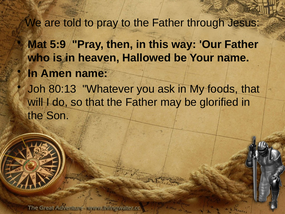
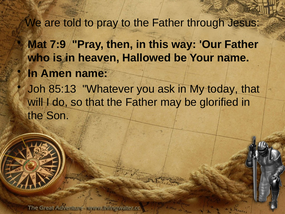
5:9: 5:9 -> 7:9 (58, 44)
80:13: 80:13 -> 85:13 (63, 89)
foods: foods -> today (223, 89)
